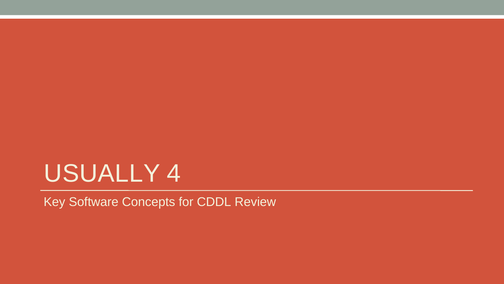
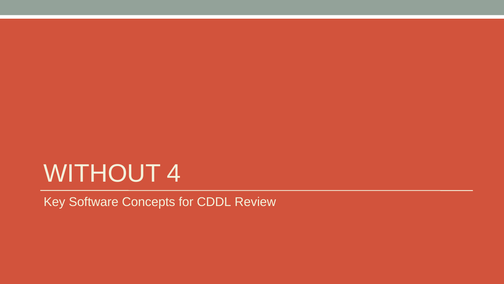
USUALLY: USUALLY -> WITHOUT (102, 173)
